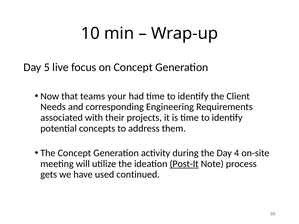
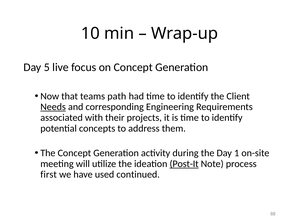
your: your -> path (117, 96)
Needs underline: none -> present (53, 107)
4: 4 -> 1 (237, 153)
gets: gets -> first (49, 175)
